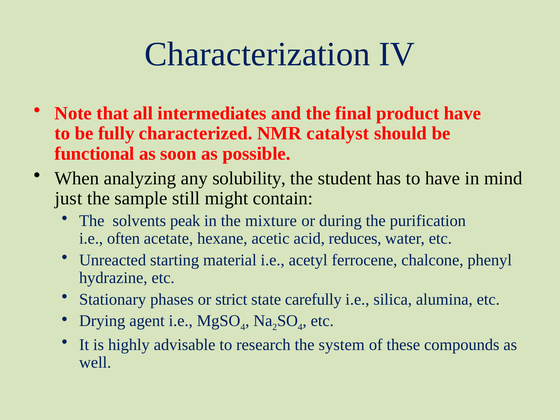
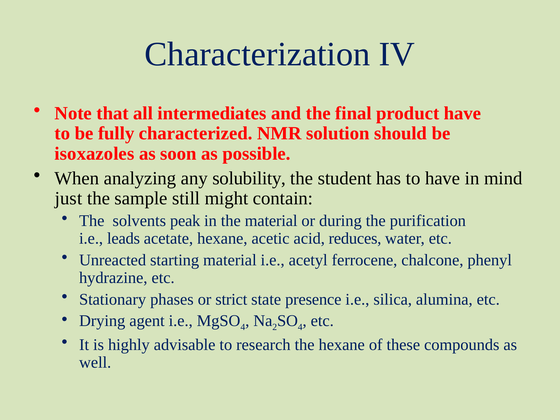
catalyst: catalyst -> solution (338, 133)
functional: functional -> isoxazoles (94, 154)
the mixture: mixture -> material (271, 221)
often: often -> leads (124, 239)
carefully: carefully -> presence (313, 299)
the system: system -> hexane (342, 345)
